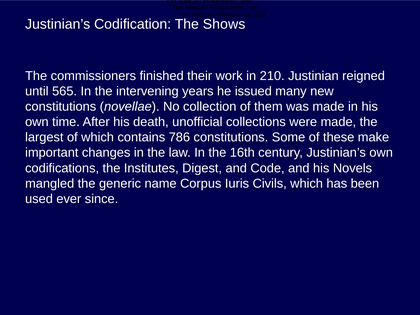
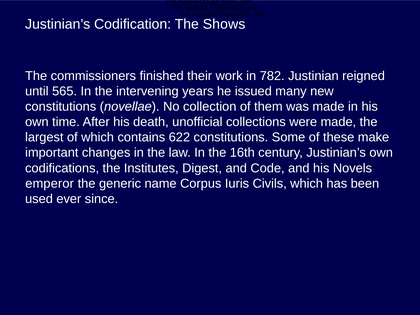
210: 210 -> 782 (272, 76)
786: 786 -> 622 (179, 137)
mangled: mangled -> emperor (50, 184)
